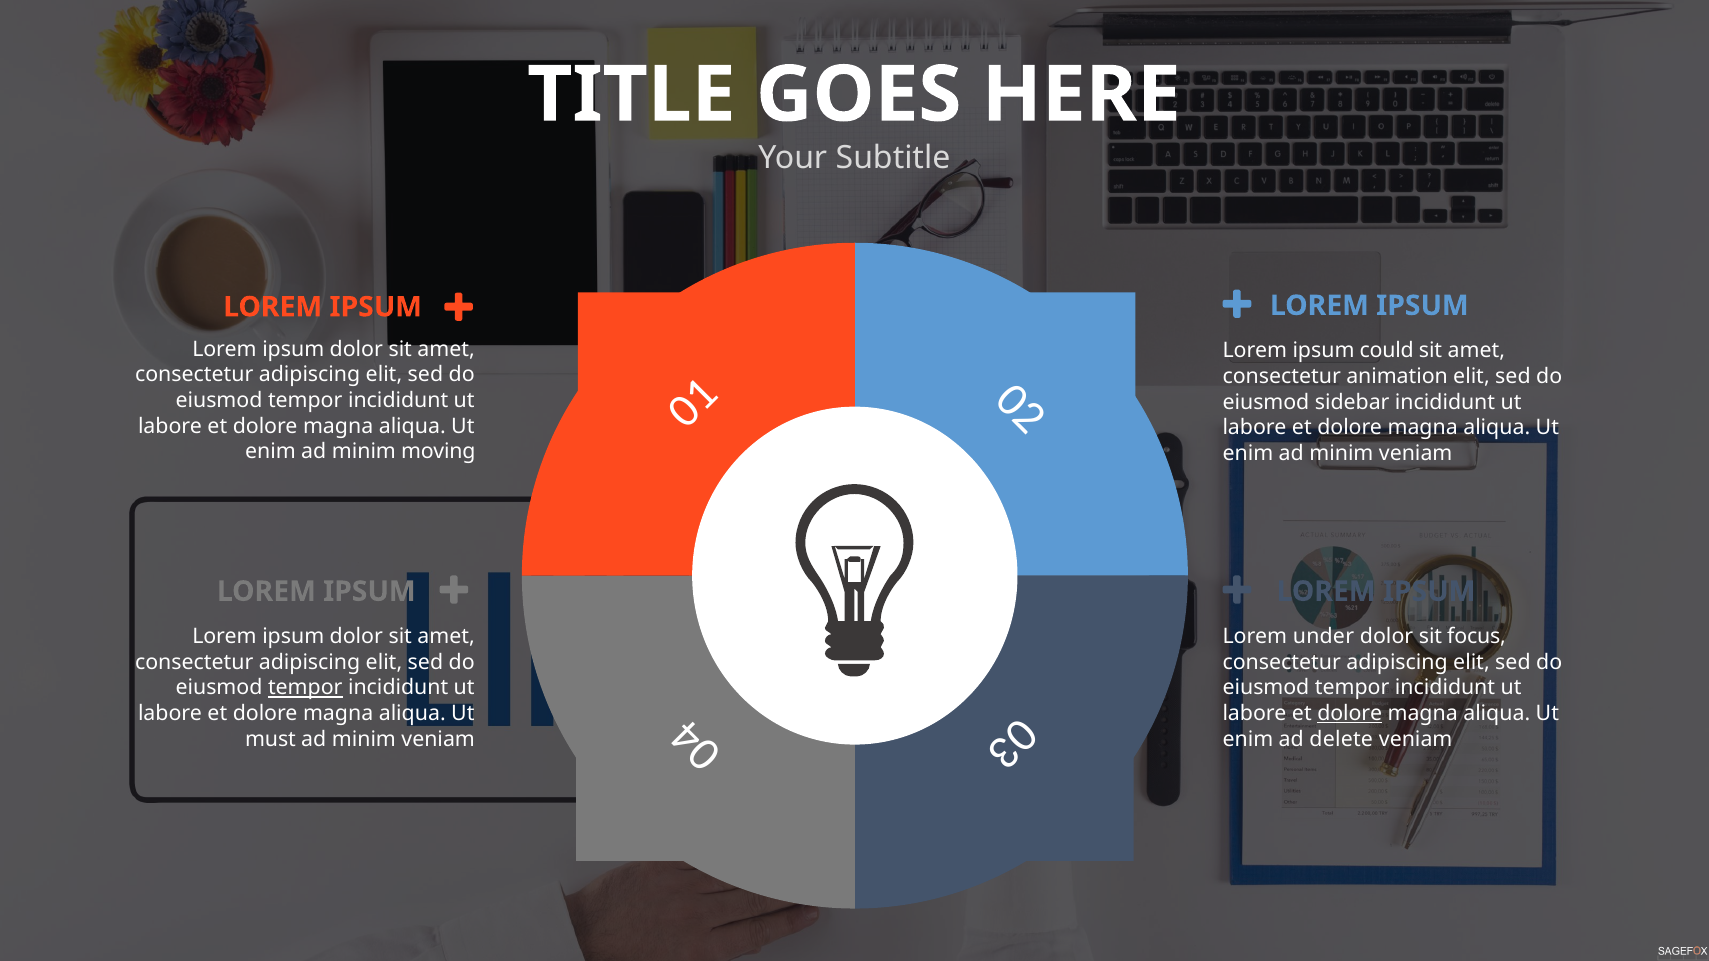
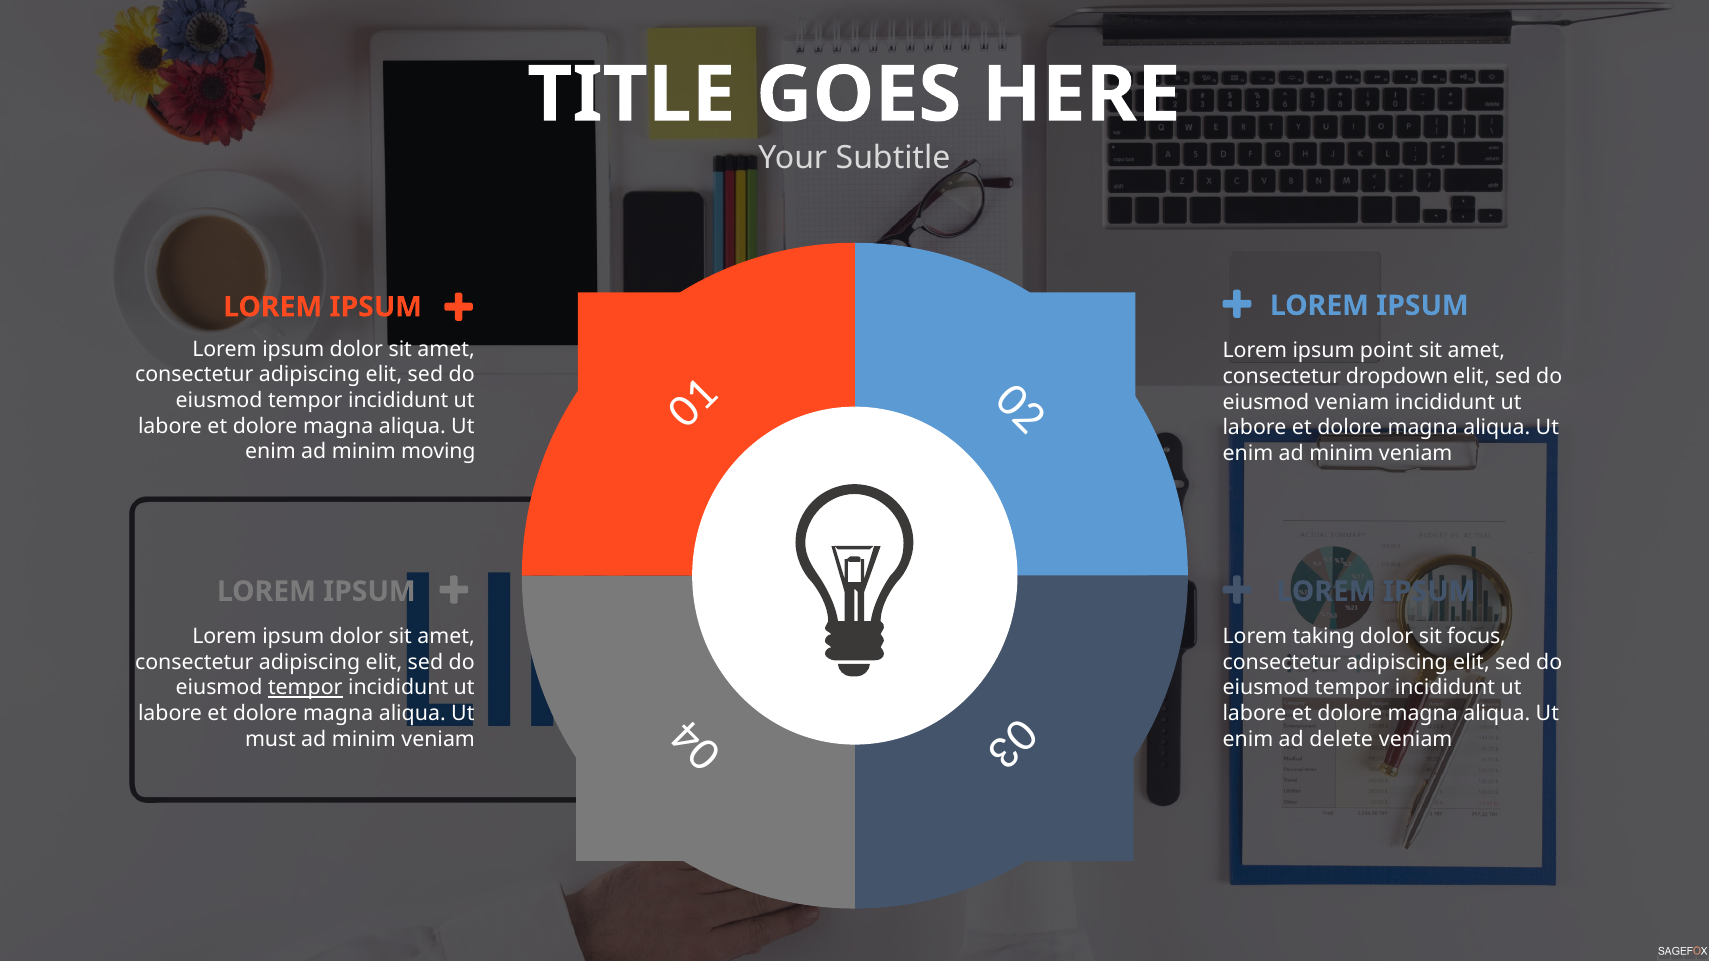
could: could -> point (1386, 351)
animation: animation -> dropdown (1397, 377)
eiusmod sidebar: sidebar -> veniam (1352, 402)
under: under -> taking (1324, 637)
dolore underline: present -> none (1350, 714)
